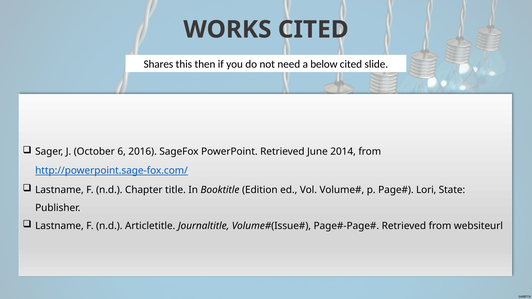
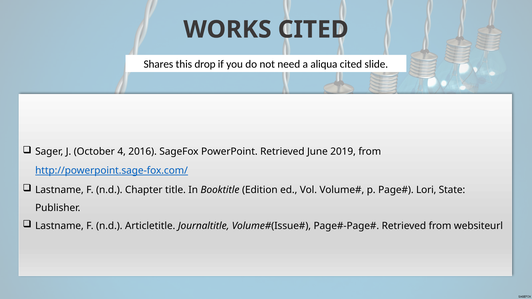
then: then -> drop (205, 64)
below: below -> aliqua (324, 64)
6: 6 -> 4 (122, 152)
2014: 2014 -> 2019 (343, 152)
